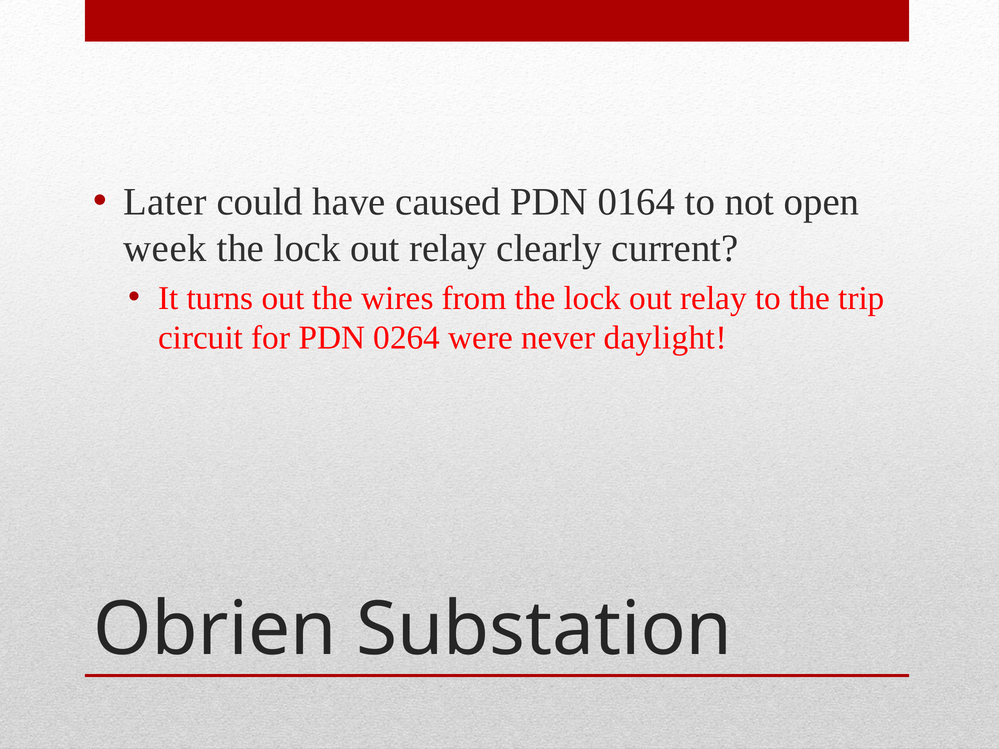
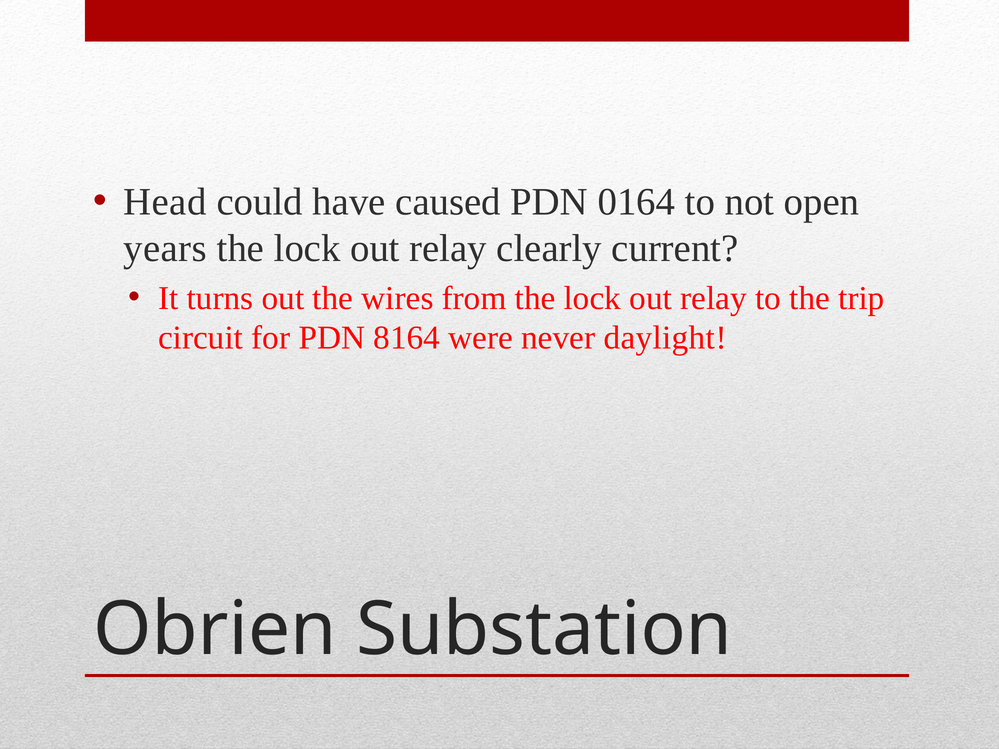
Later: Later -> Head (165, 202)
week: week -> years (165, 249)
0264: 0264 -> 8164 (407, 338)
